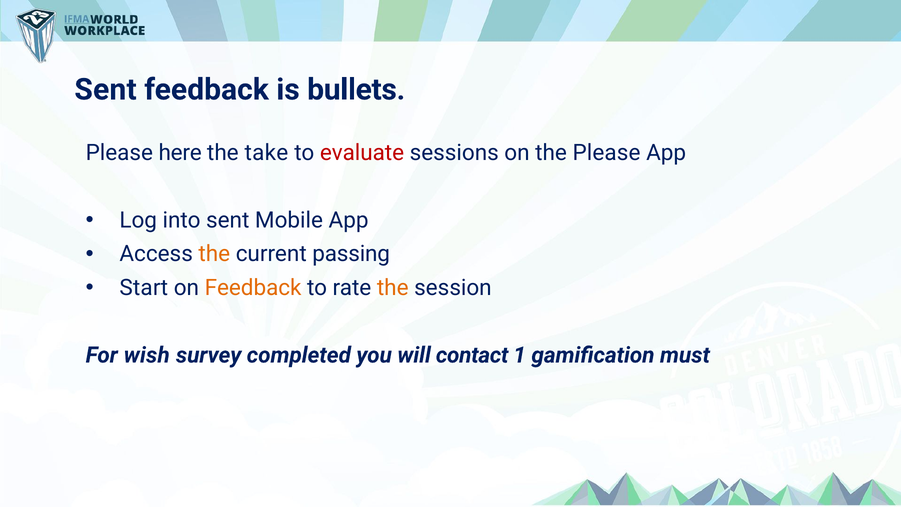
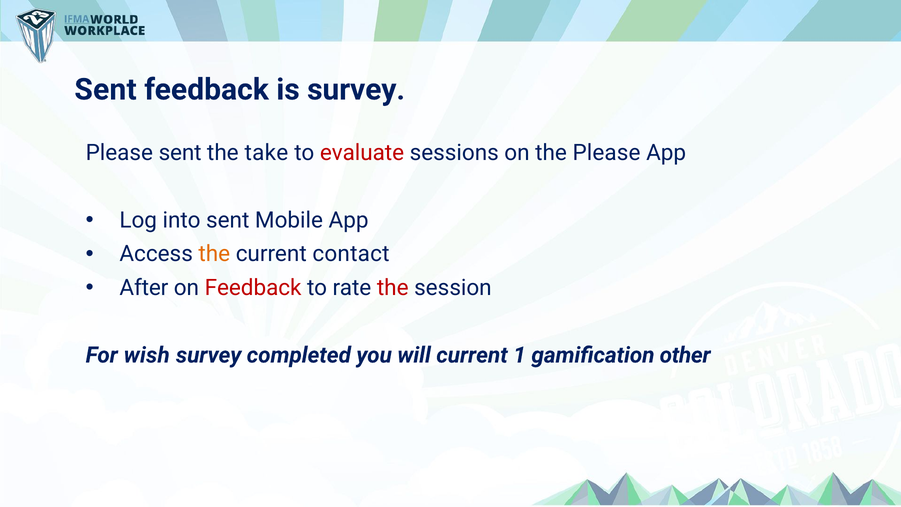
is bullets: bullets -> survey (356, 90)
Please here: here -> sent (180, 153)
passing: passing -> contact (351, 254)
Start: Start -> After (144, 288)
Feedback colour: orange -> red (253, 288)
the colour: orange -> red (393, 288)
will contact: contact -> current (472, 355)
must: must -> other (685, 355)
